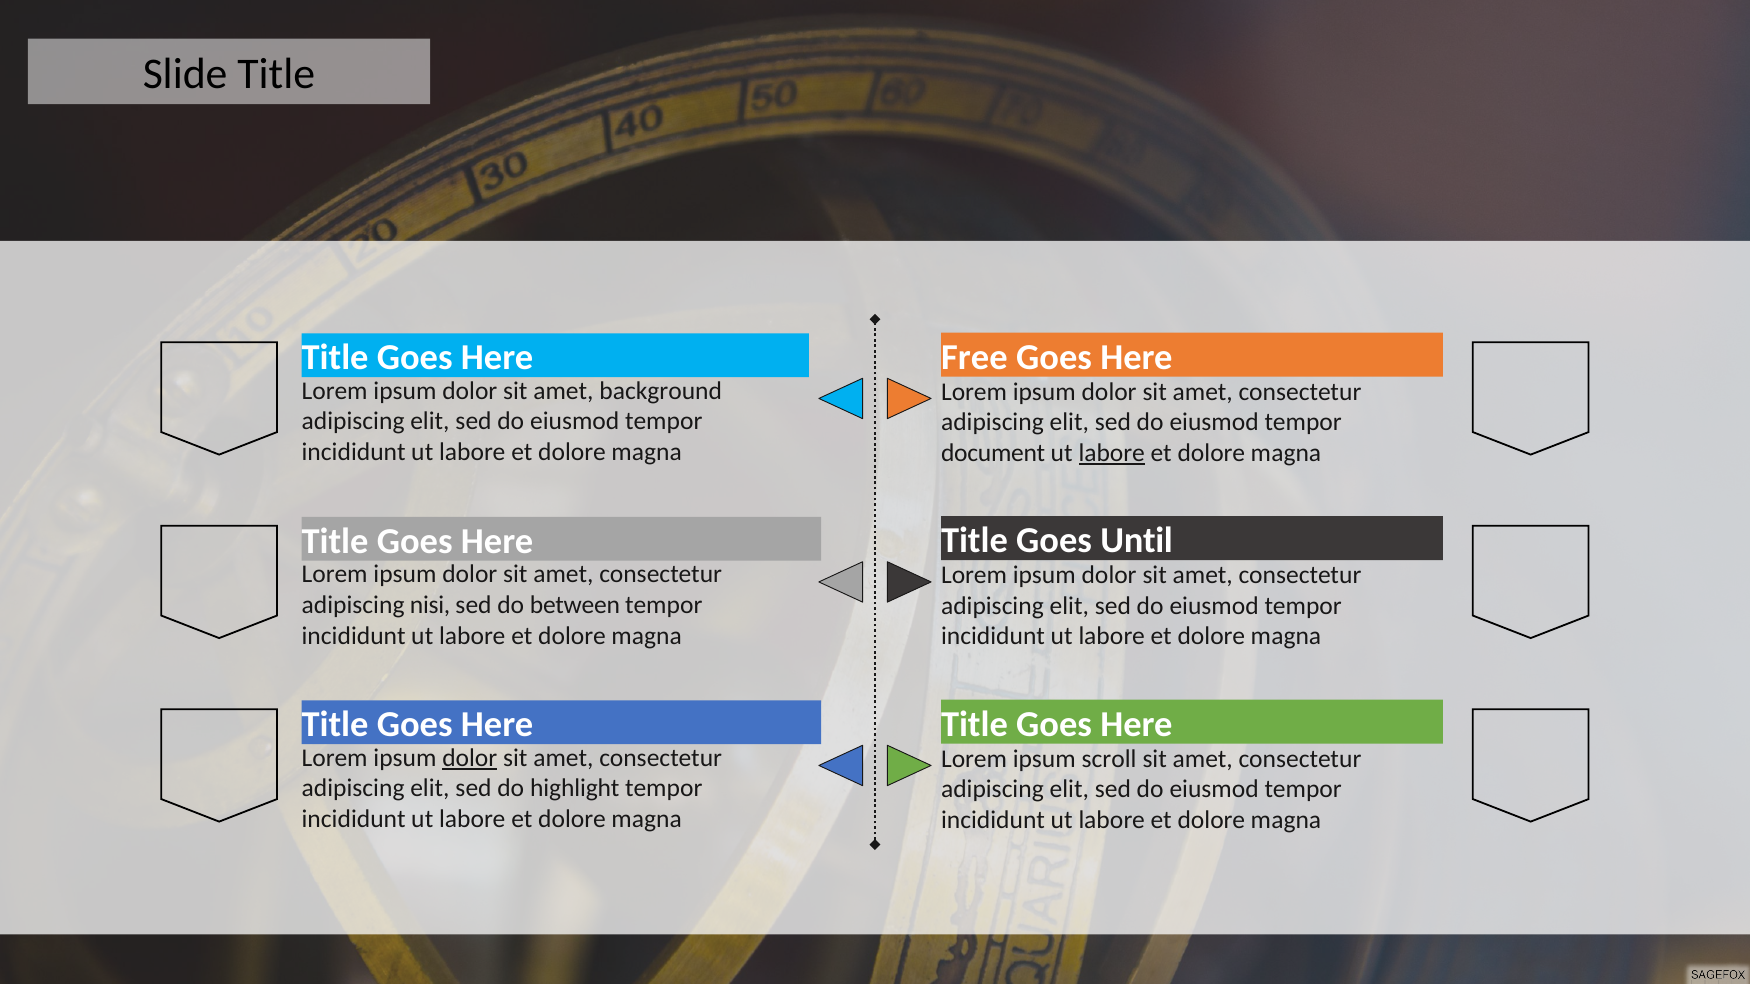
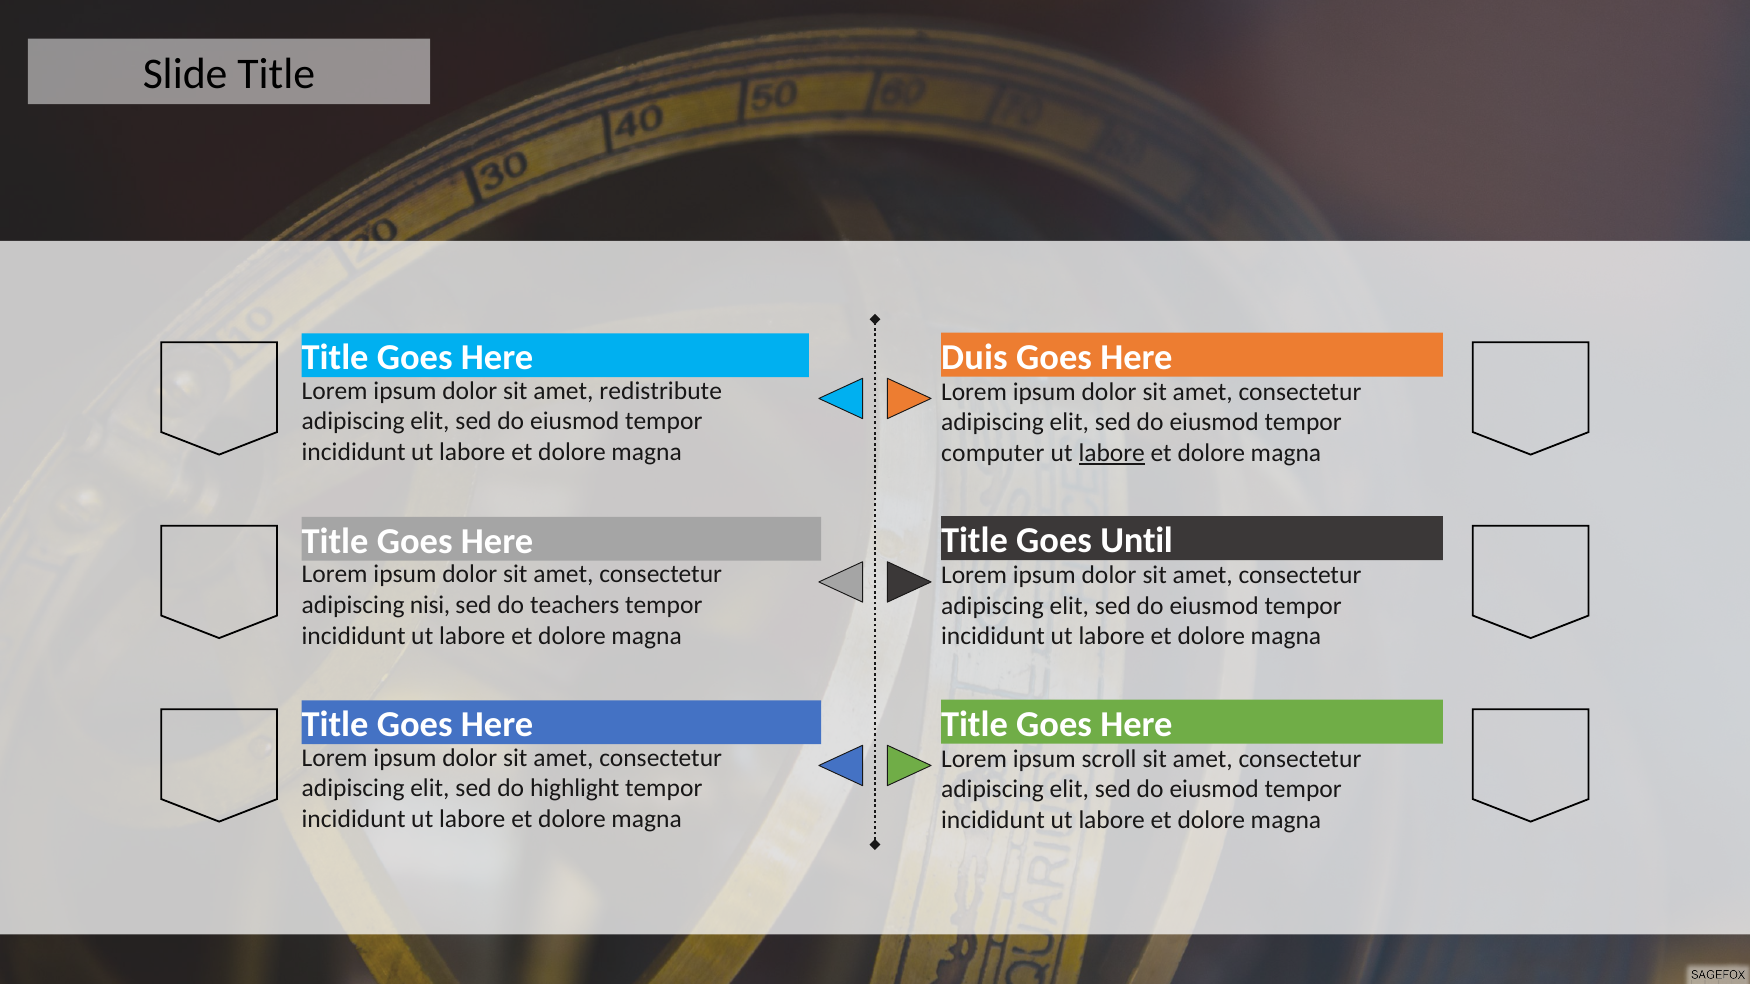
Free: Free -> Duis (974, 357)
background: background -> redistribute (661, 391)
document: document -> computer (993, 453)
between: between -> teachers (575, 605)
dolor underline: present -> none (470, 758)
